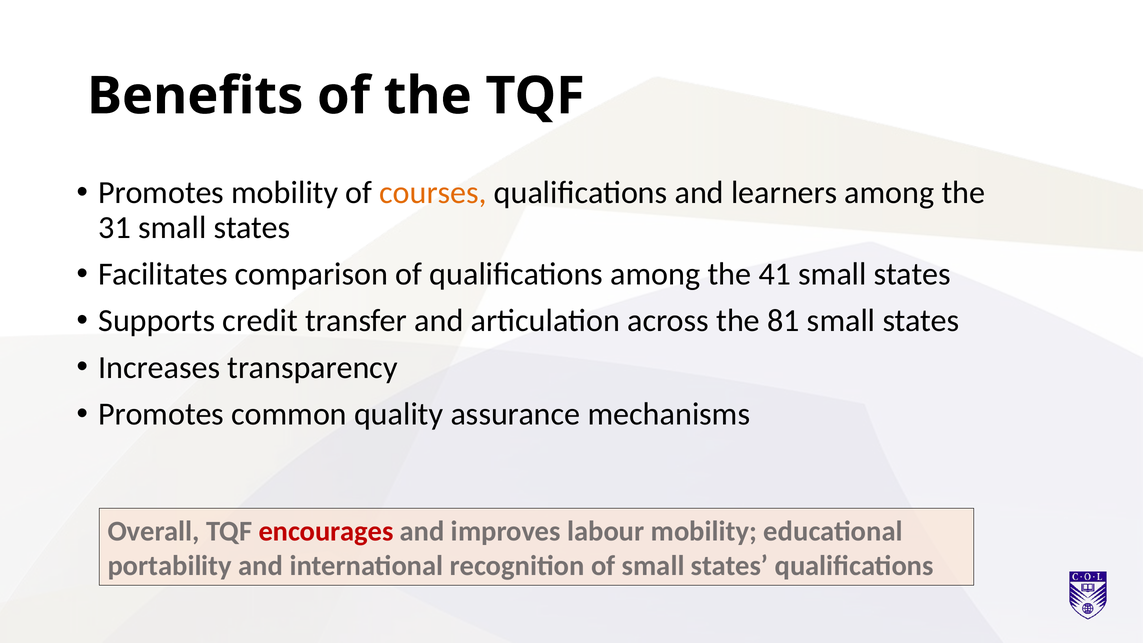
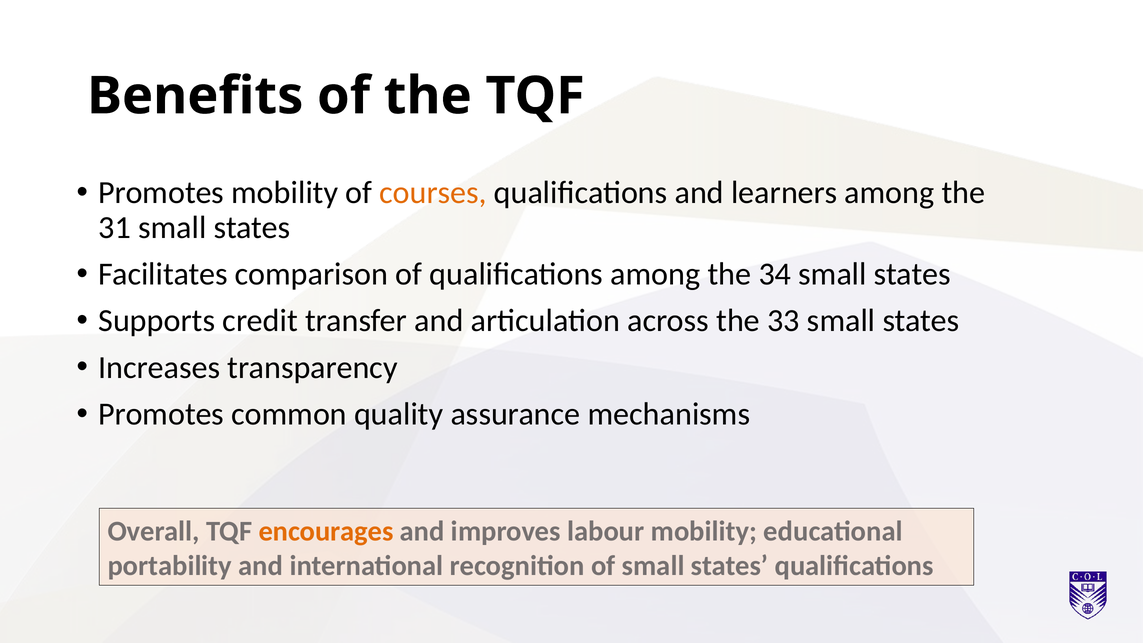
41: 41 -> 34 (775, 274)
81: 81 -> 33 (783, 321)
encourages colour: red -> orange (326, 531)
